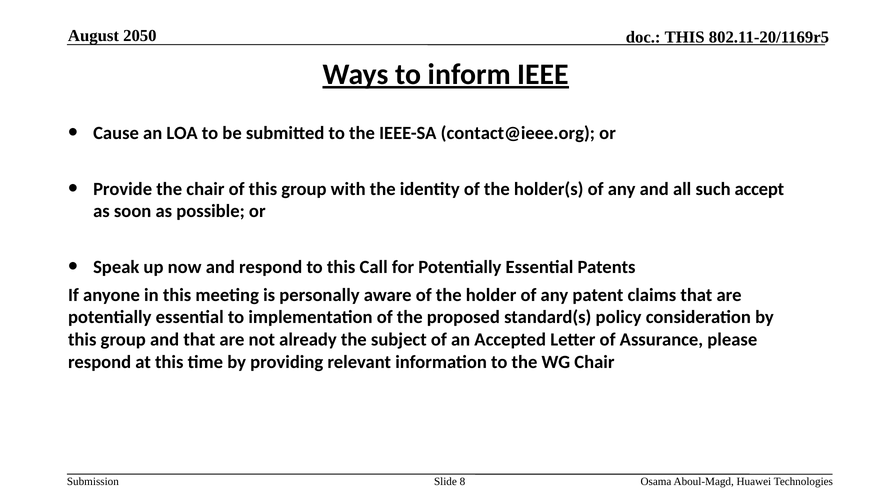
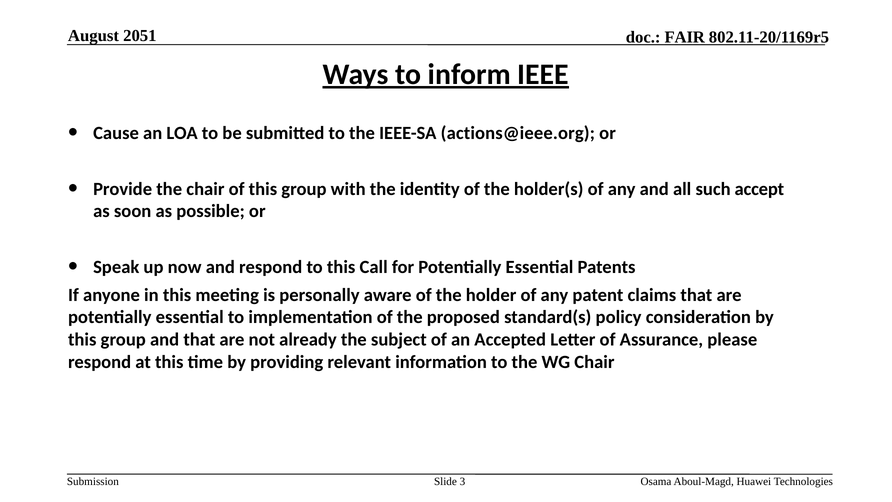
2050: 2050 -> 2051 (140, 35)
THIS: THIS -> FAIR (685, 37)
contact@ieee.org: contact@ieee.org -> actions@ieee.org (518, 133)
8: 8 -> 3 (462, 481)
